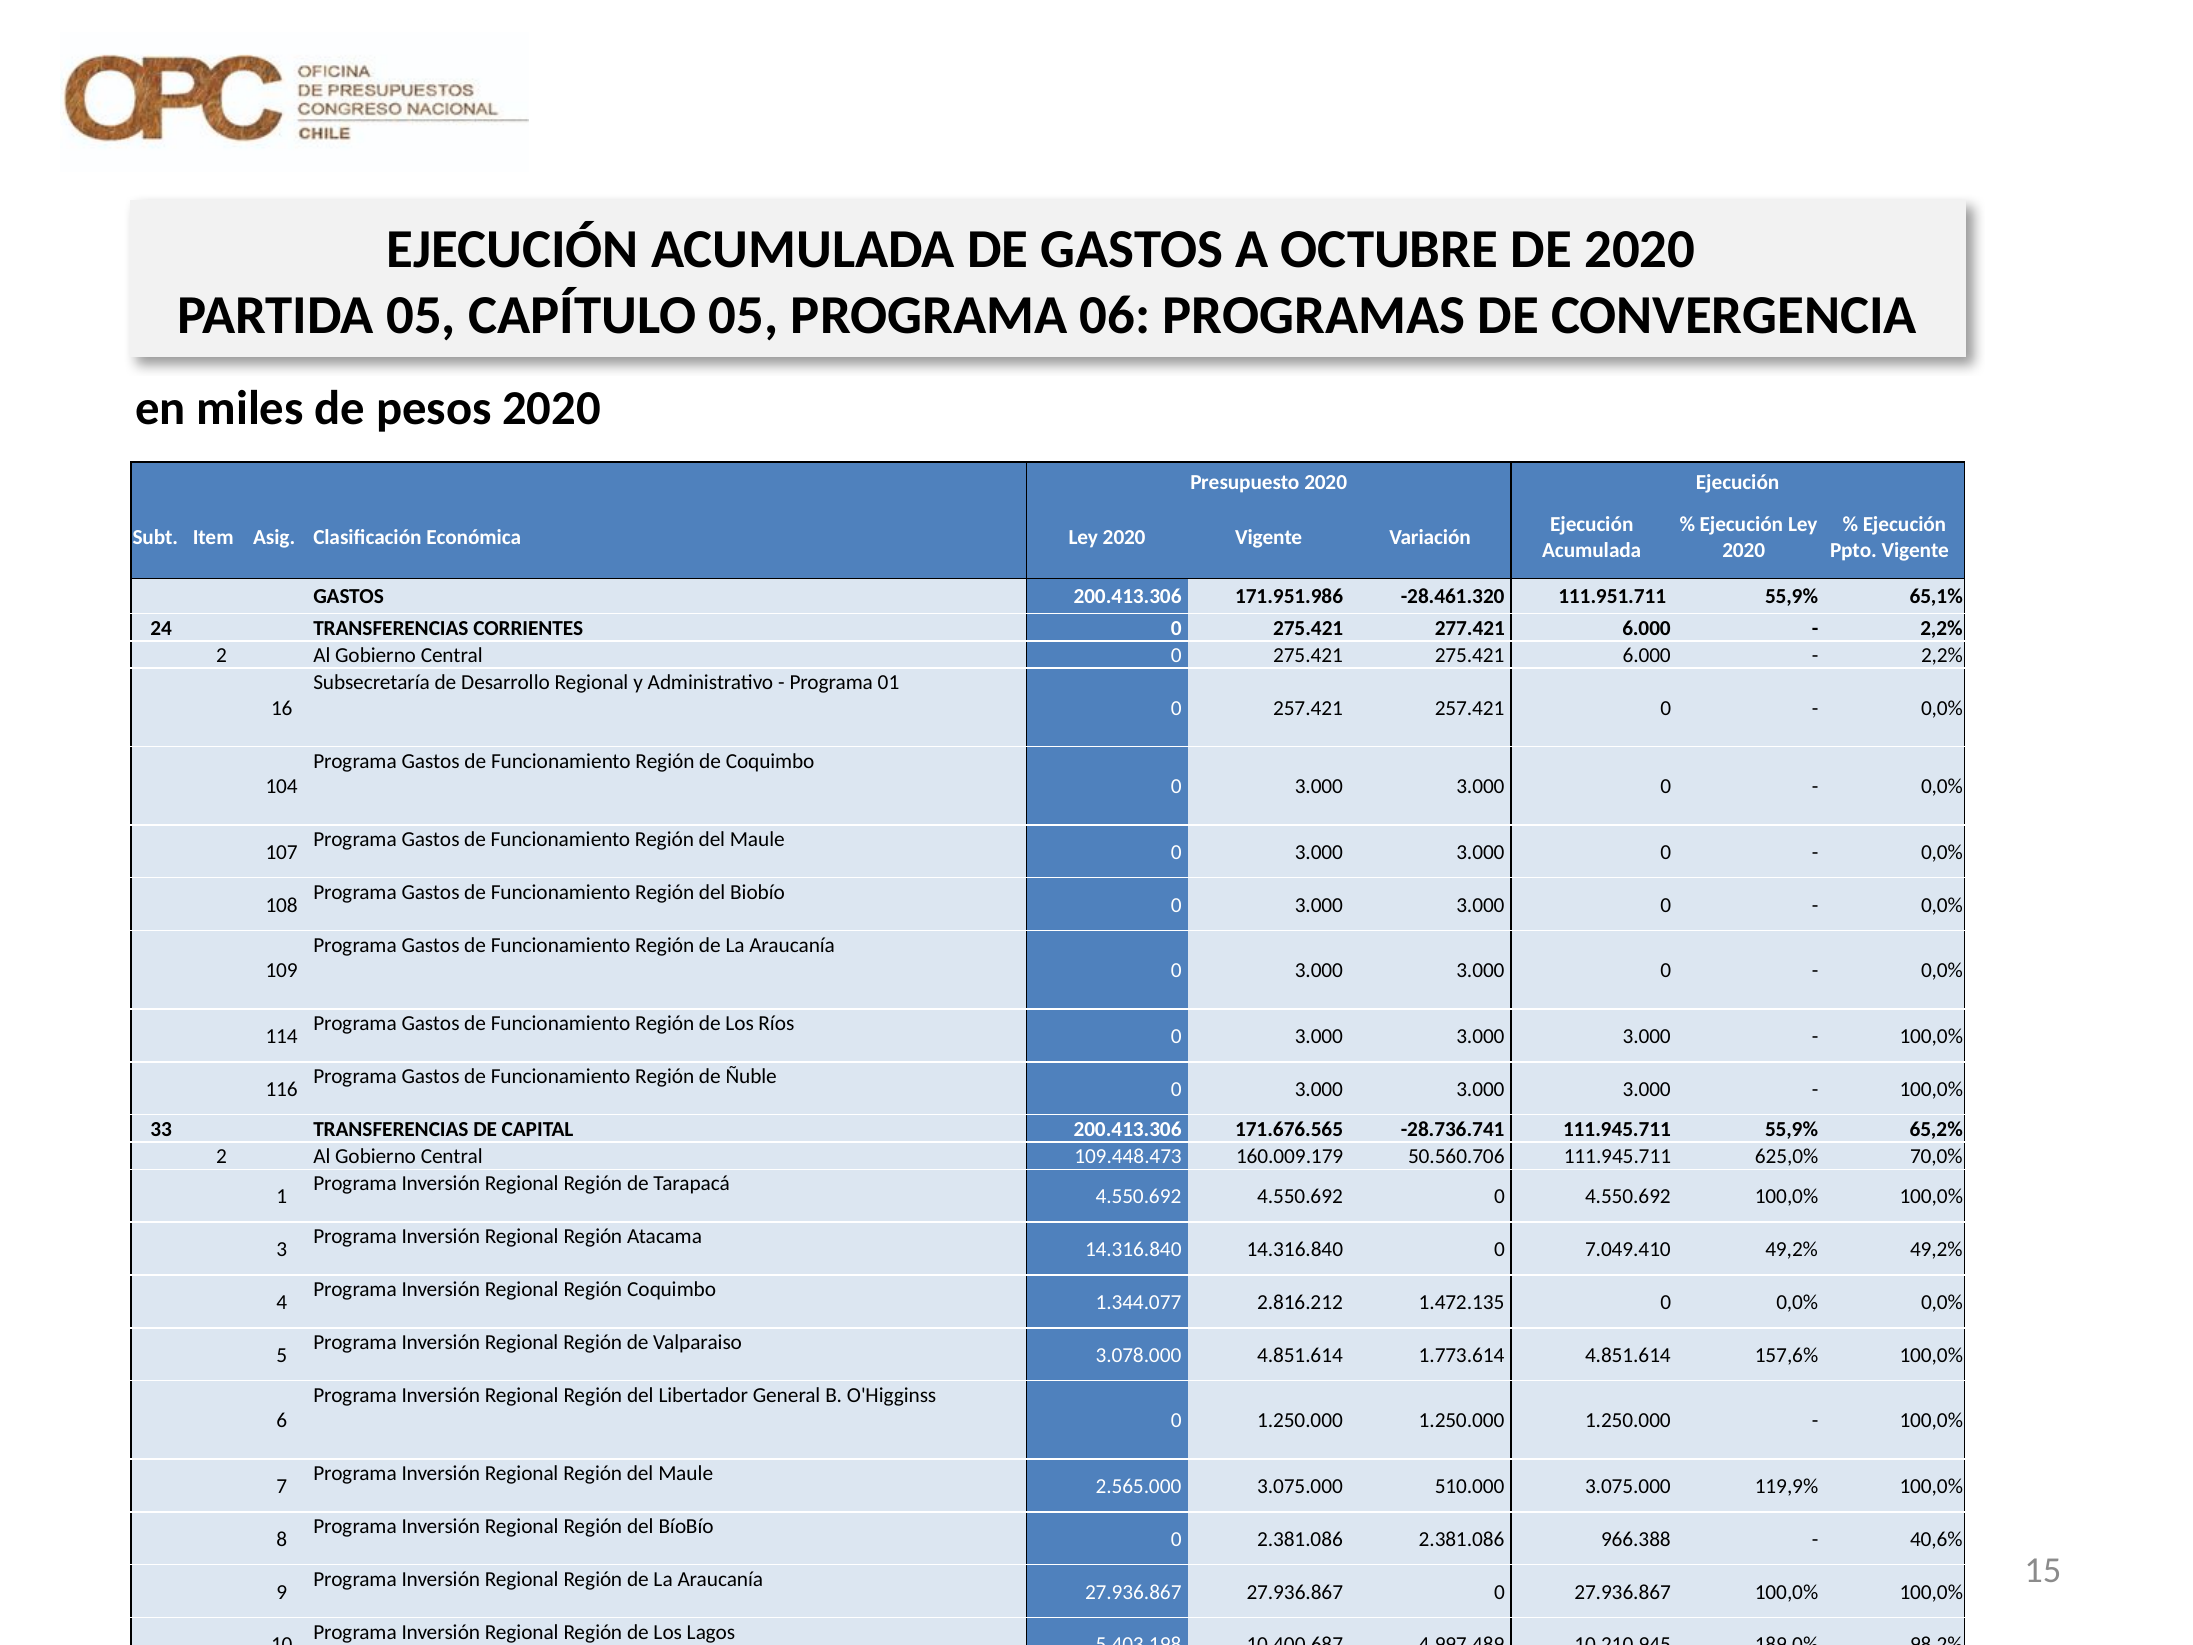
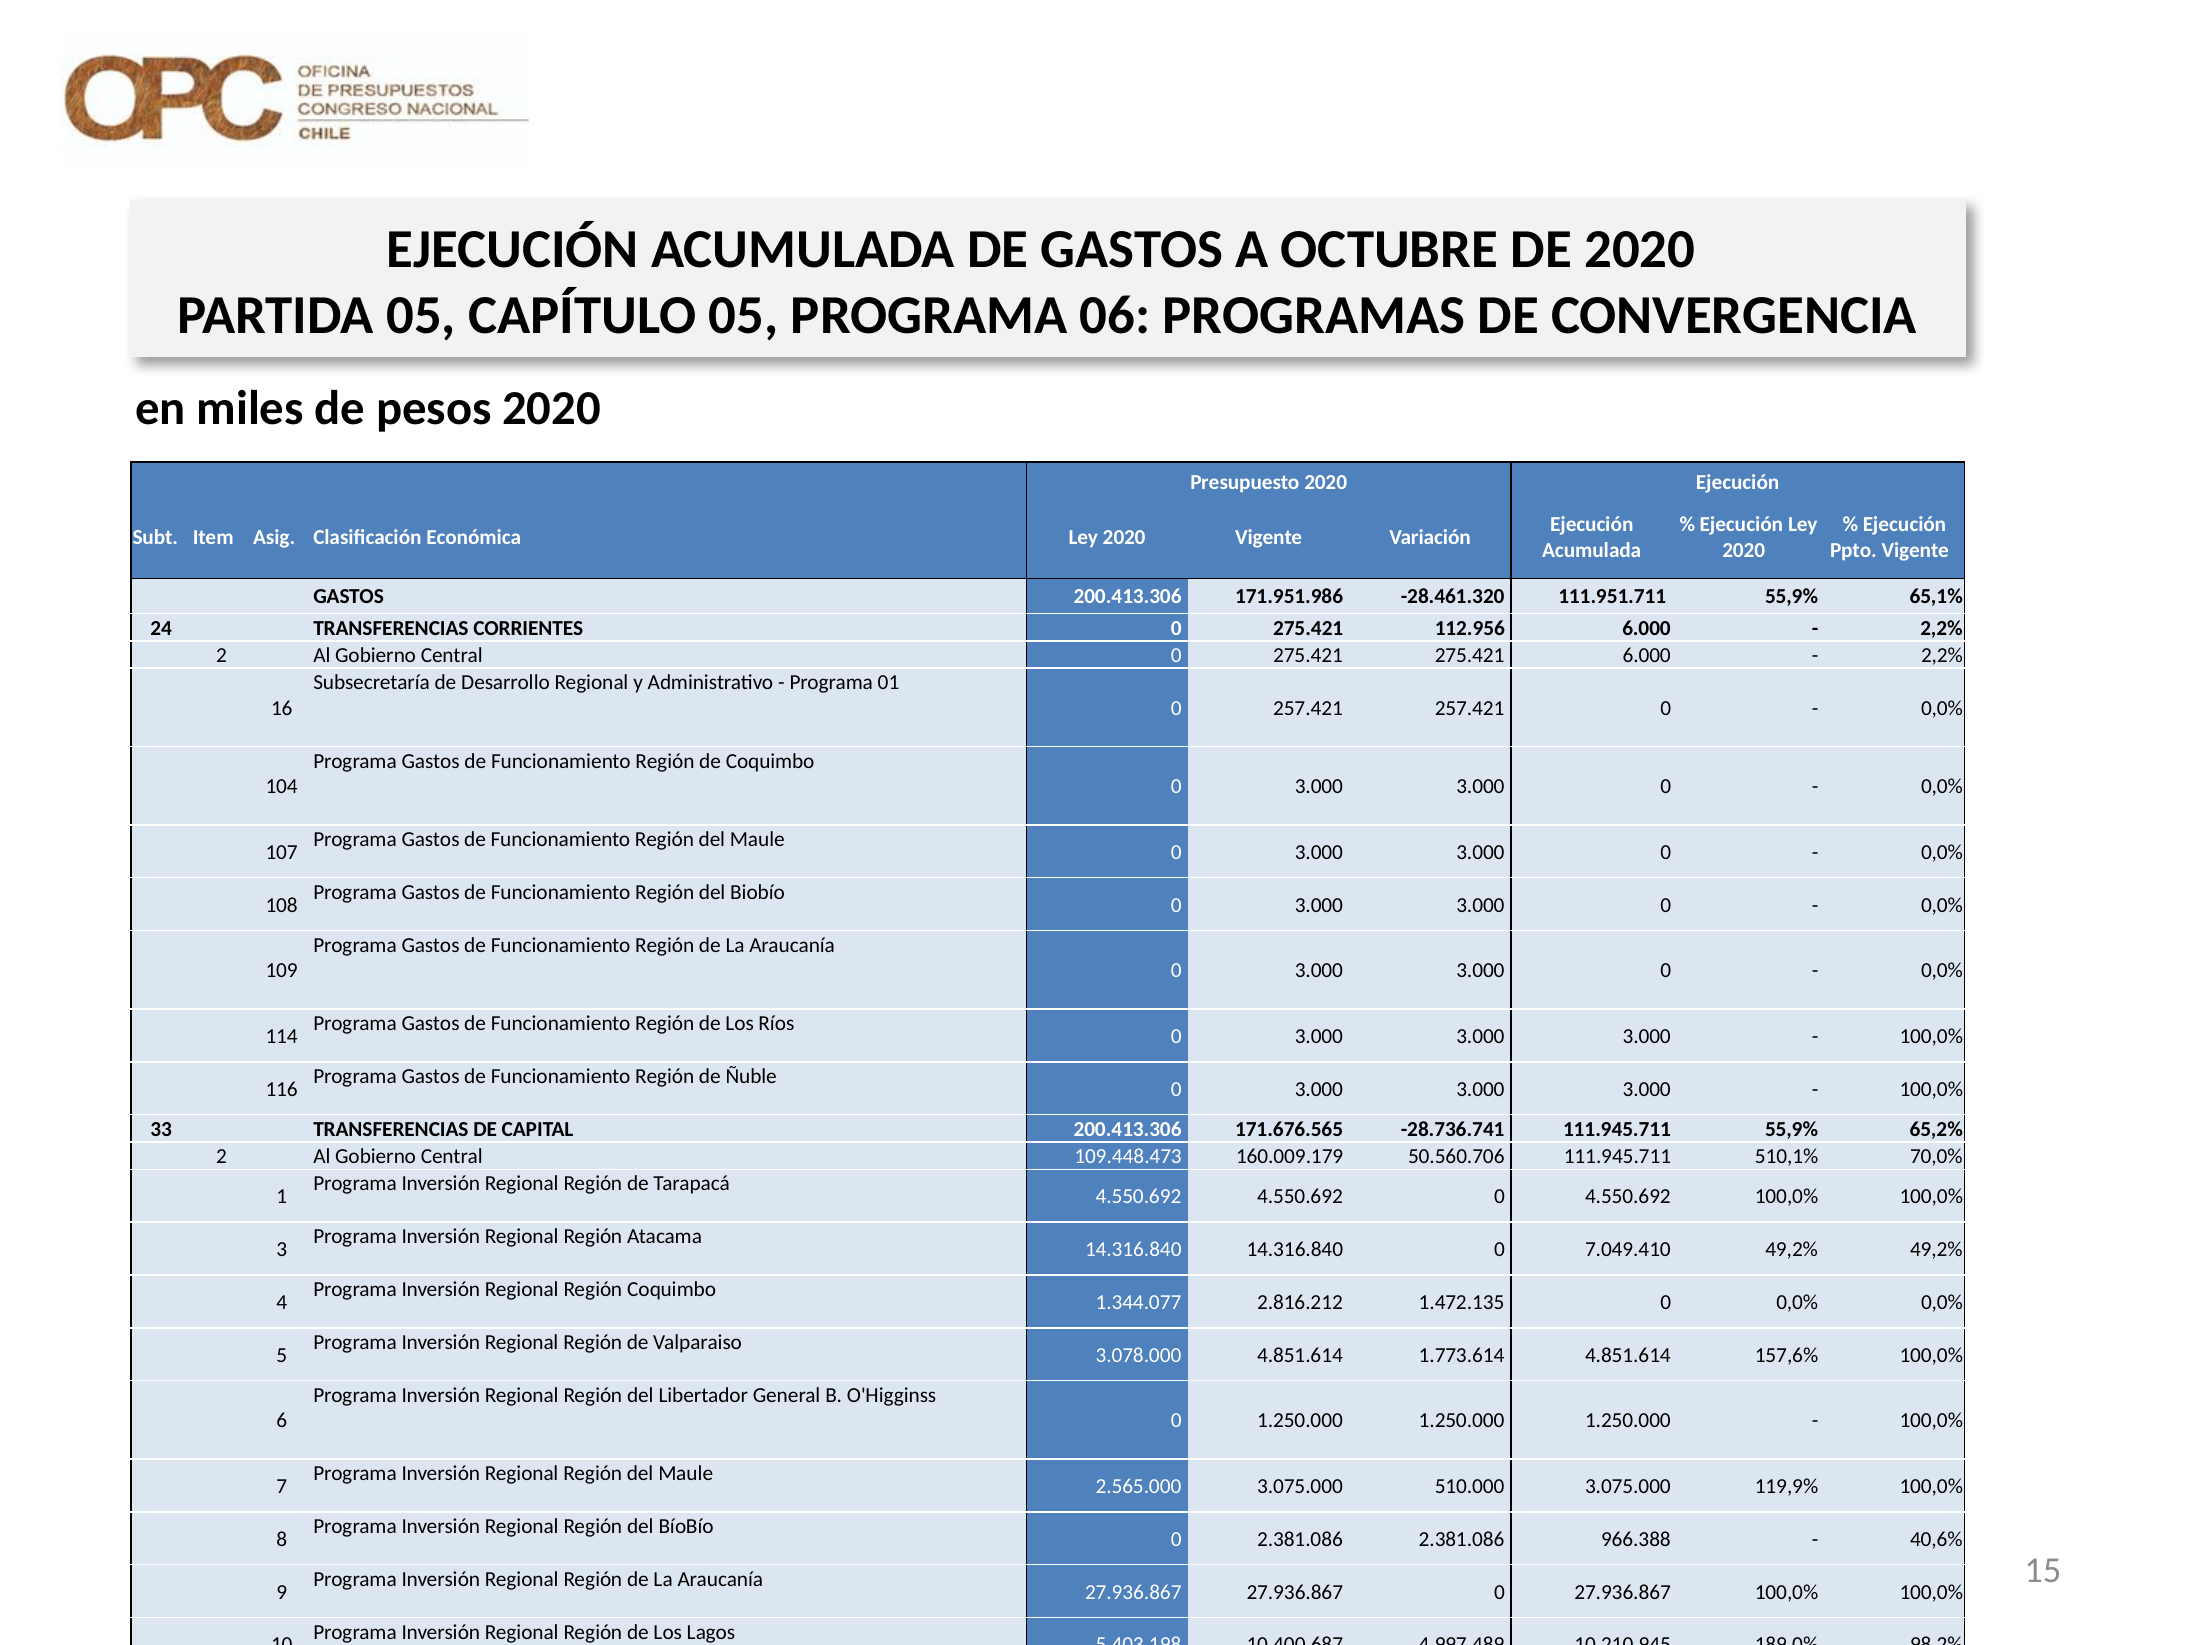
277.421: 277.421 -> 112.956 (1470, 628)
625,0%: 625,0% -> 510,1% (1787, 1156)
